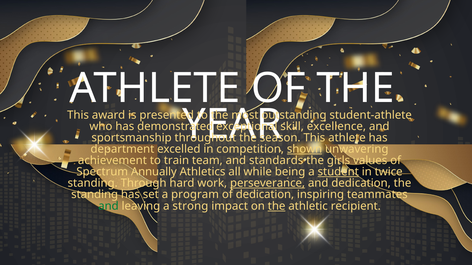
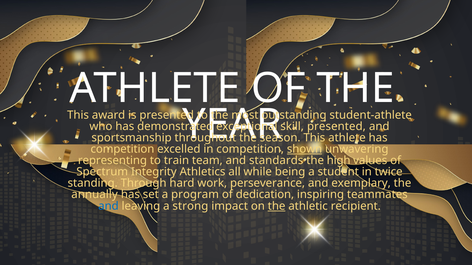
skill excellence: excellence -> presented (336, 127)
department: department -> competition (122, 149)
achievement: achievement -> representing (112, 161)
girls: girls -> high (339, 161)
Annually: Annually -> Integrity (154, 172)
student underline: present -> none (338, 172)
perseverance underline: present -> none (268, 184)
and dedication: dedication -> exemplary (361, 184)
standing: standing -> annually (95, 195)
and colour: green -> blue (108, 206)
